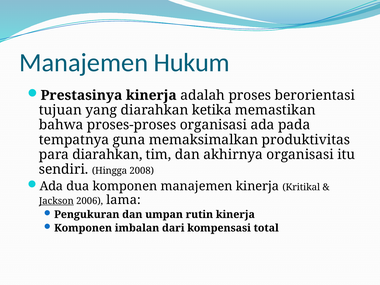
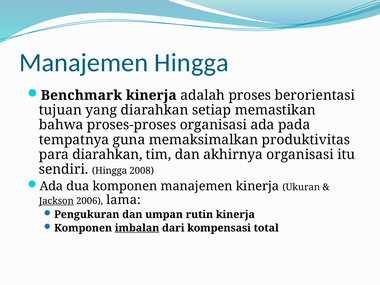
Manajemen Hukum: Hukum -> Hingga (191, 63)
Prestasinya: Prestasinya -> Benchmark (81, 95)
ketika: ketika -> setiap (212, 110)
Kritikal: Kritikal -> Ukuran (301, 187)
imbalan underline: none -> present (137, 228)
